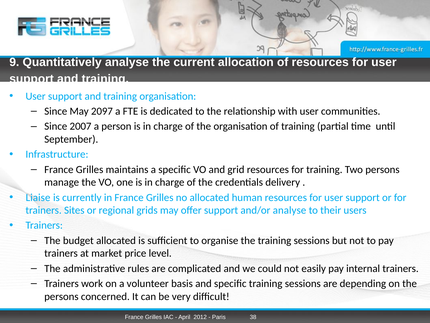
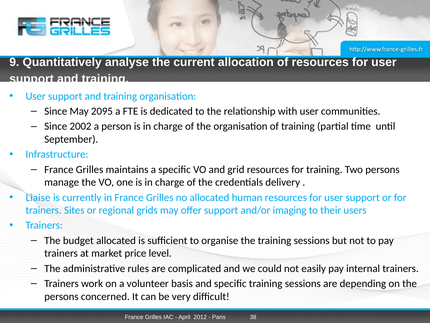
2097: 2097 -> 2095 (102, 111)
2007: 2007 -> 2002 (81, 126)
and/or analyse: analyse -> imaging (290, 210)
